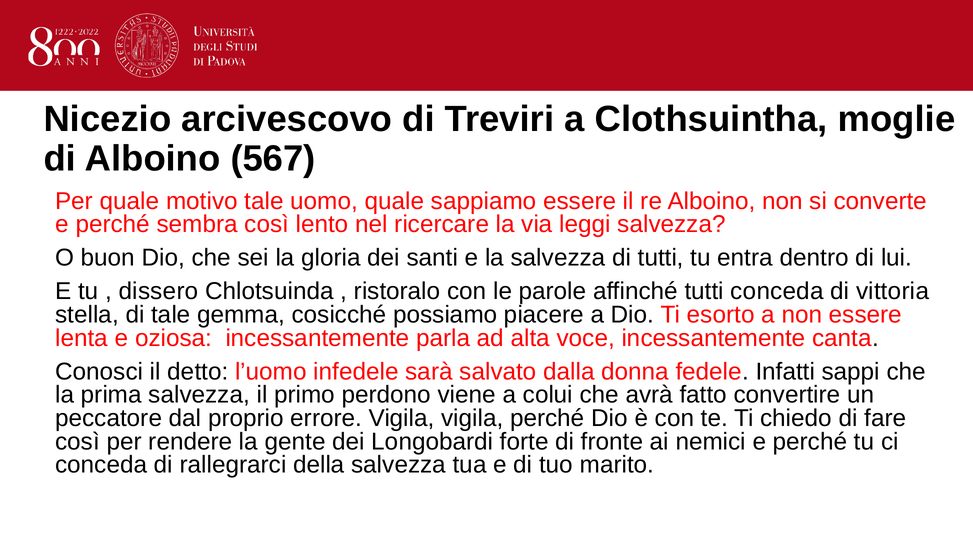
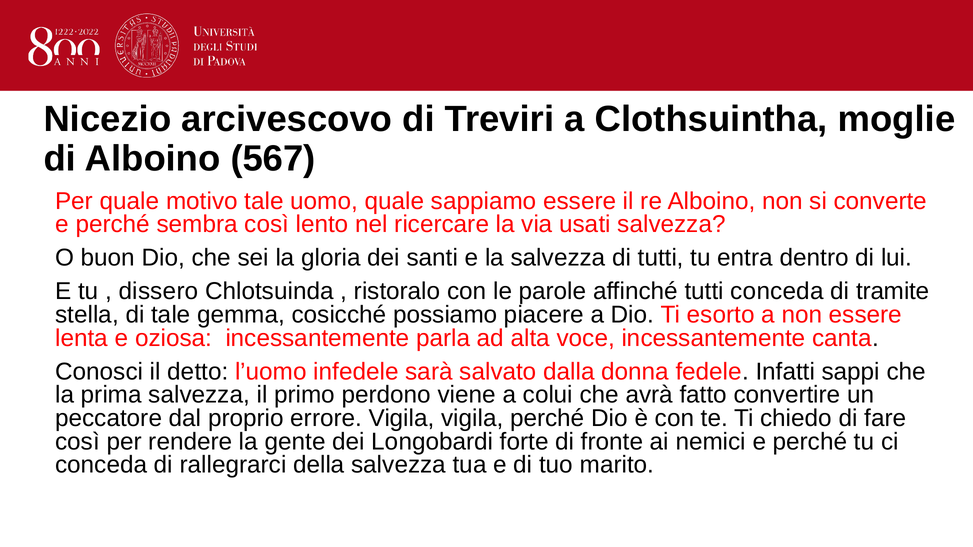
leggi: leggi -> usati (585, 224)
vittoria: vittoria -> tramite (893, 291)
